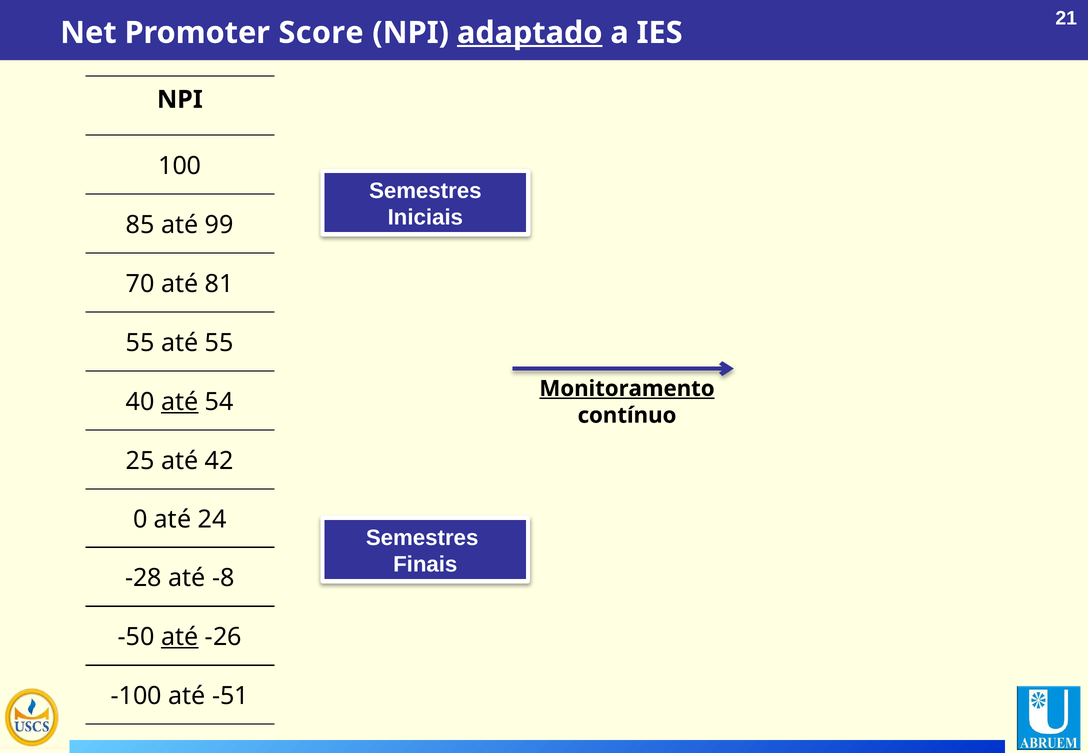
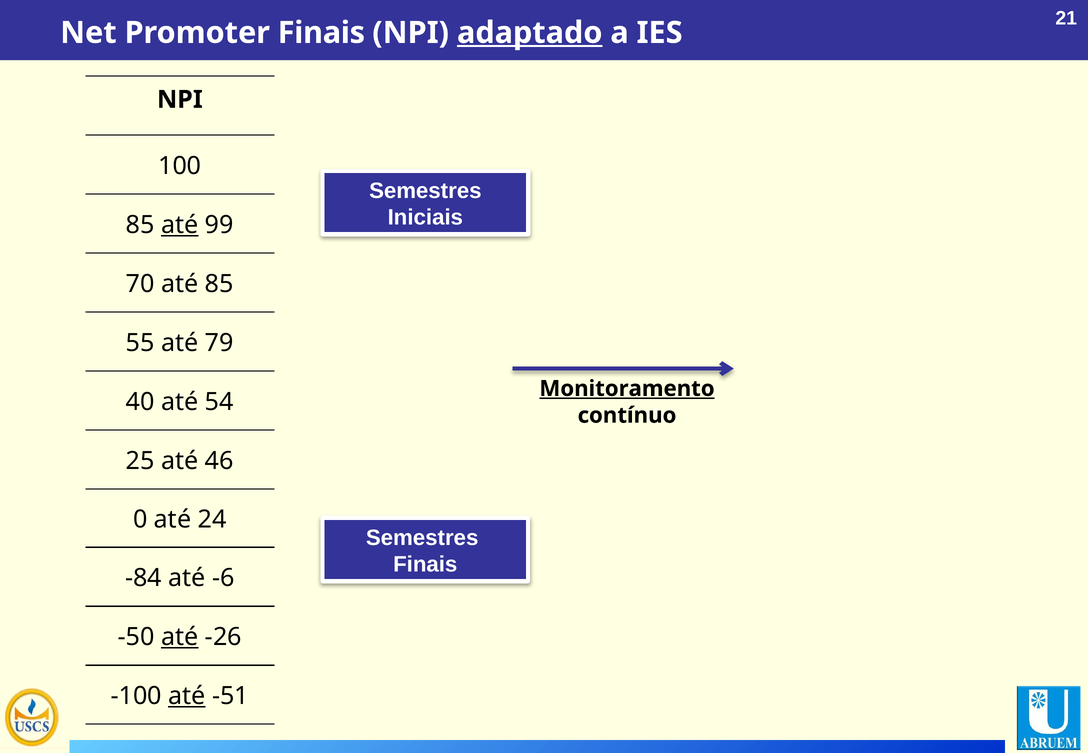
Promoter Score: Score -> Finais (321, 33)
até underline: none -> present (180, 225)
até 81: 81 -> 85 (219, 284)
até 55: 55 -> 79 (219, 343)
até underline: present -> none (180, 402)
42: 42 -> 46 (219, 461)
-28: -28 -> -84 (143, 578)
-8: -8 -> -6 (223, 578)
até underline: none -> present (187, 696)
